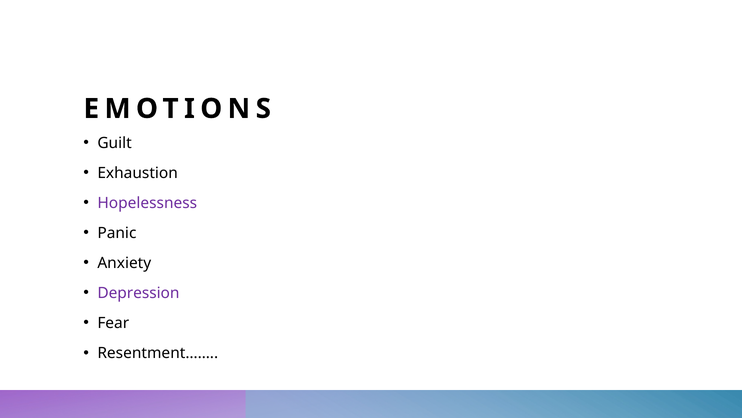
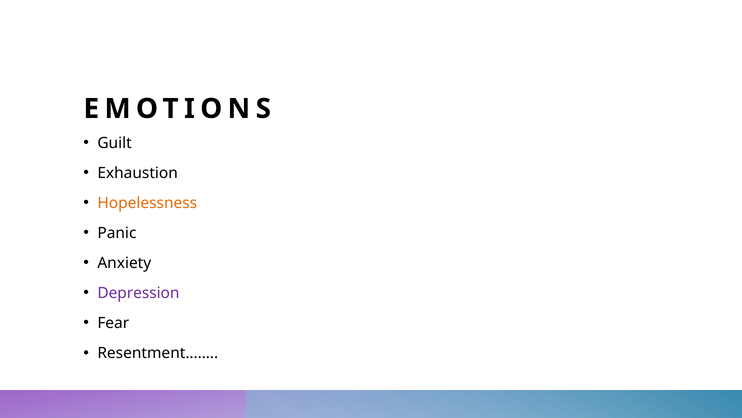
Hopelessness colour: purple -> orange (147, 203)
